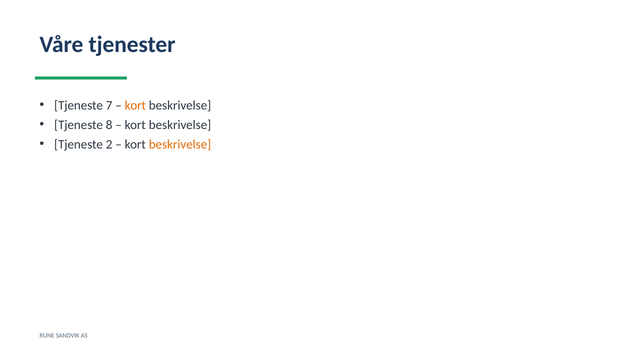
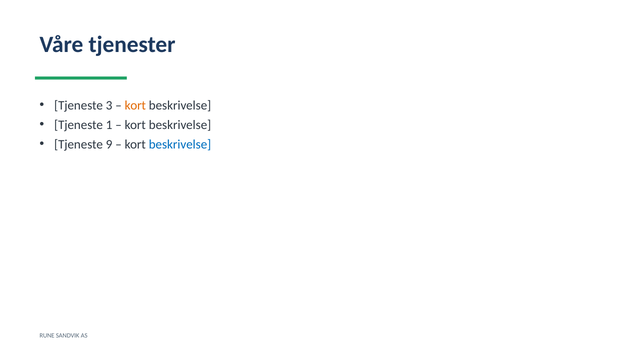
7: 7 -> 3 (109, 105)
8: 8 -> 1 (109, 125)
2: 2 -> 9 (109, 144)
beskrivelse colour: orange -> blue (180, 144)
